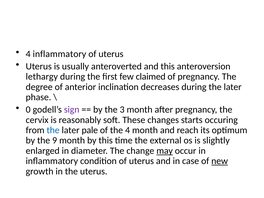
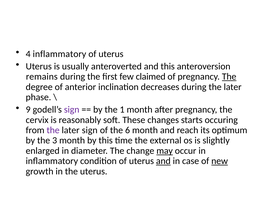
lethargy: lethargy -> remains (42, 77)
The underline: none -> present (229, 77)
0: 0 -> 9 (28, 110)
3: 3 -> 1 (122, 110)
the colour: blue -> purple (53, 130)
later pale: pale -> sign (90, 130)
the 4: 4 -> 6 (128, 130)
9: 9 -> 3 (55, 140)
and underline: none -> present (163, 161)
